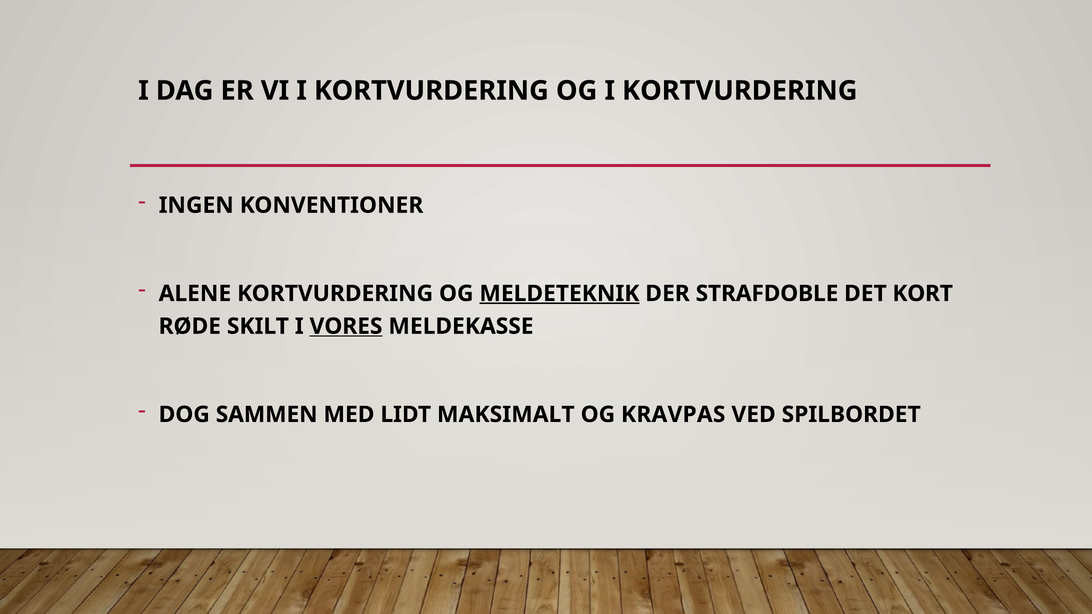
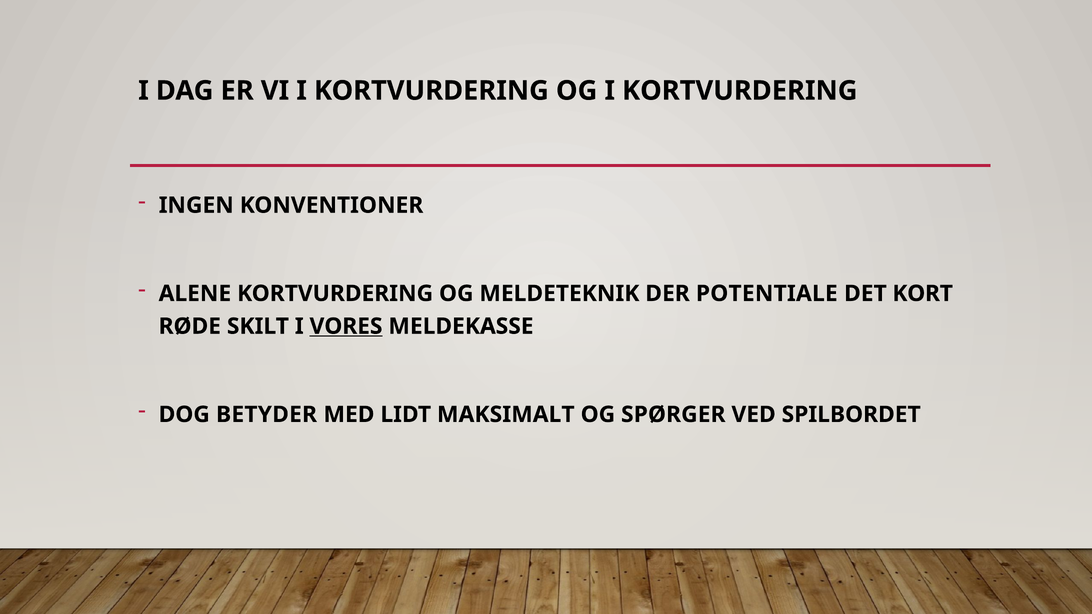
MELDETEKNIK underline: present -> none (559, 294)
STRAFDOBLE: STRAFDOBLE -> POTENTIALE (767, 294)
SAMMEN: SAMMEN -> BETYDER (267, 415)
KRAVPAS: KRAVPAS -> SPØRGER (673, 415)
